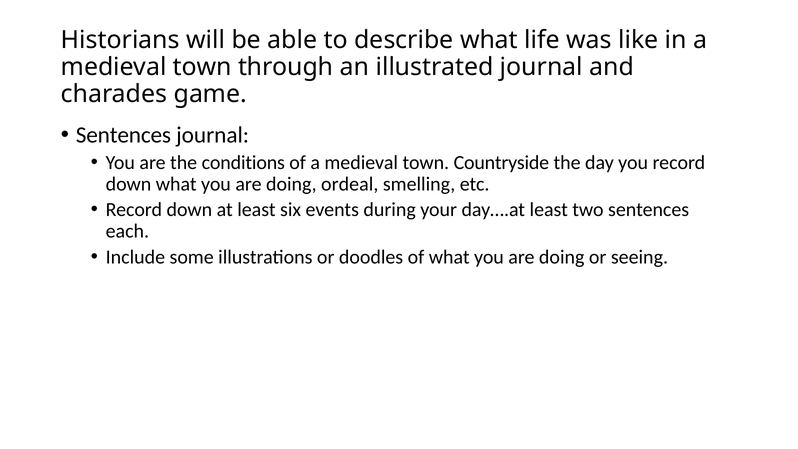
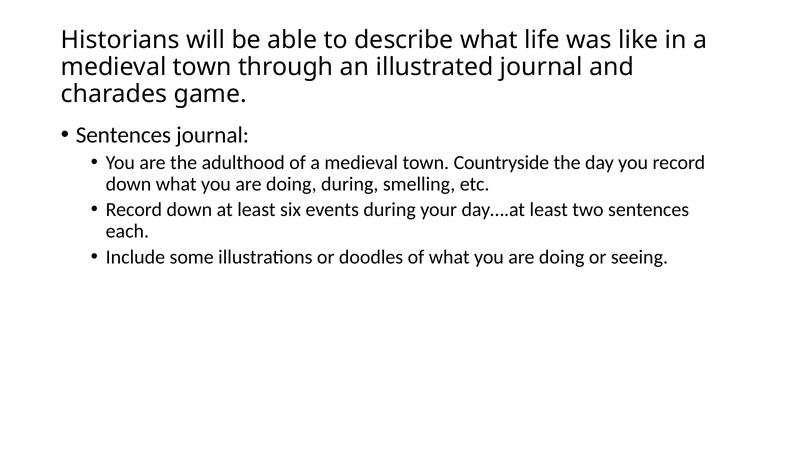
conditions: conditions -> adulthood (243, 162)
doing ordeal: ordeal -> during (350, 184)
